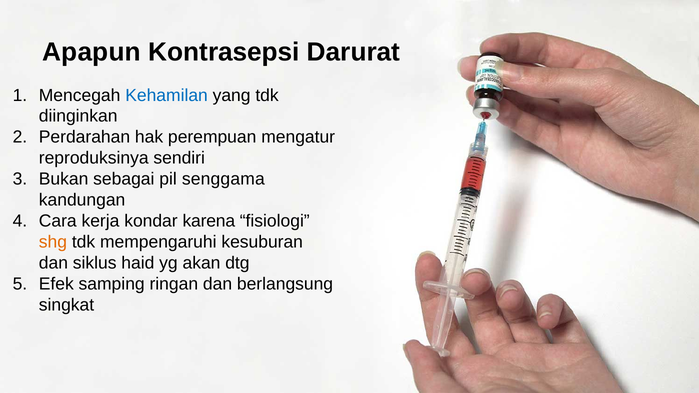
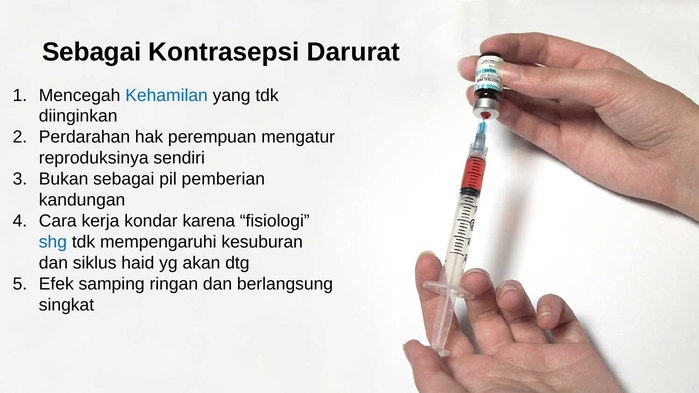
Apapun: Apapun -> Sebagai (92, 52)
senggama: senggama -> pemberian (223, 179)
shg colour: orange -> blue (53, 242)
